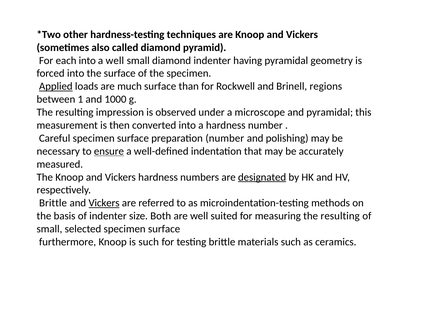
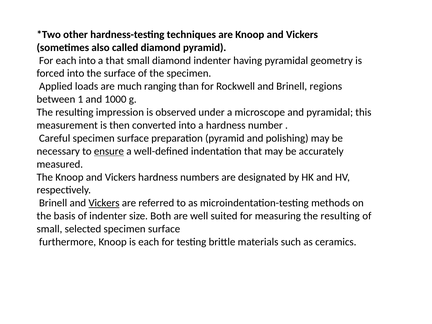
a well: well -> that (115, 60)
Applied underline: present -> none (56, 86)
much surface: surface -> ranging (160, 86)
preparation number: number -> pyramid (225, 138)
designated underline: present -> none (262, 177)
Brittle: Brittle -> Brinell (53, 203)
is such: such -> each (149, 242)
